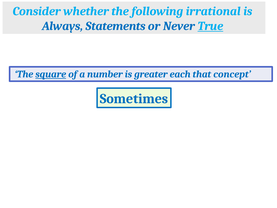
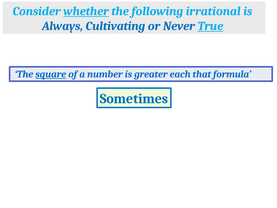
whether underline: none -> present (86, 11)
Statements: Statements -> Cultivating (116, 26)
concept: concept -> formula (232, 74)
